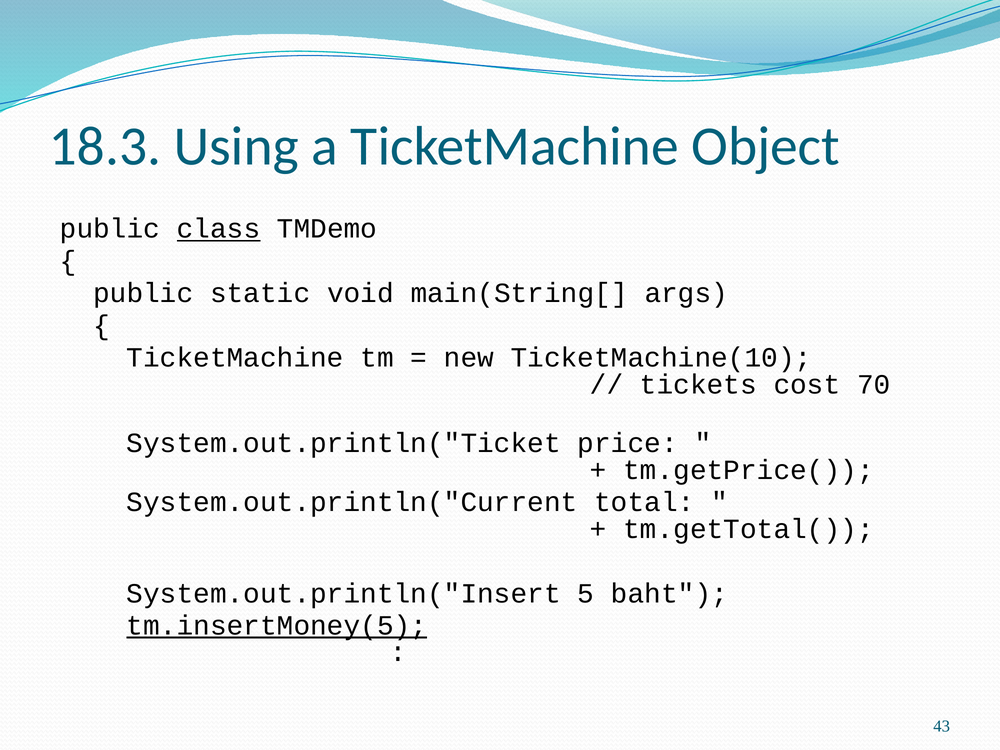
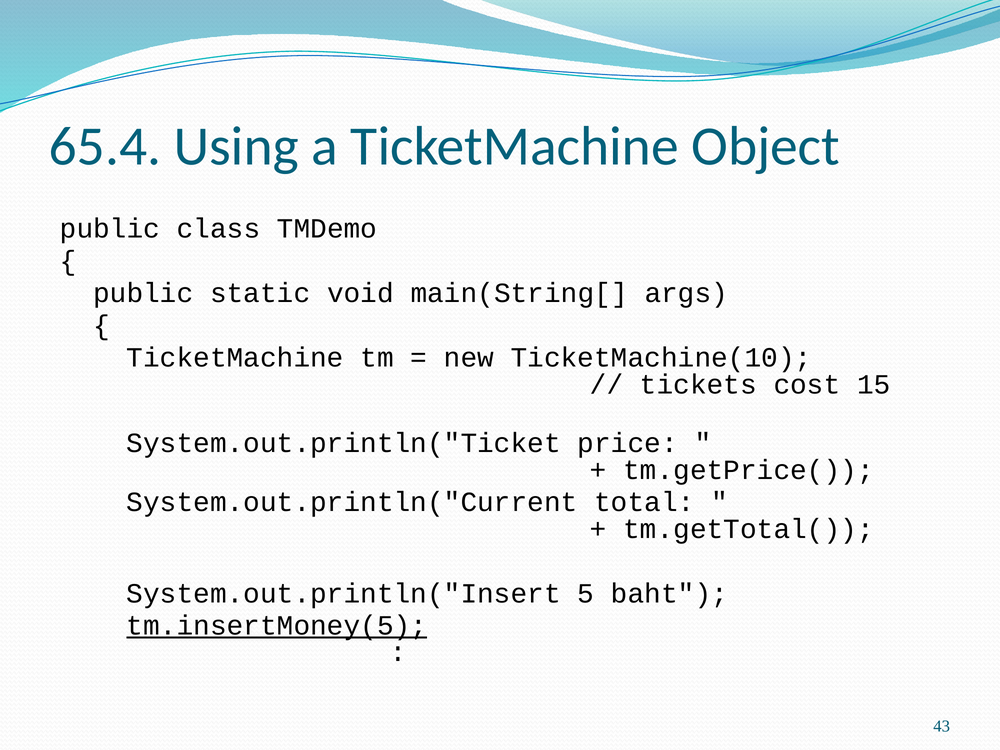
18.3: 18.3 -> 65.4 (105, 146)
class underline: present -> none (219, 229)
70: 70 -> 15 (874, 384)
